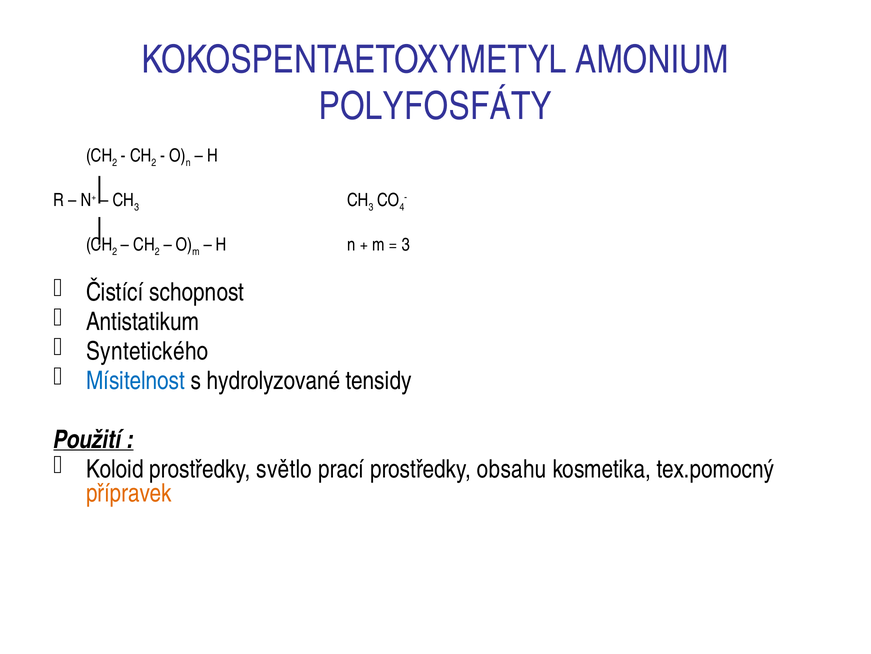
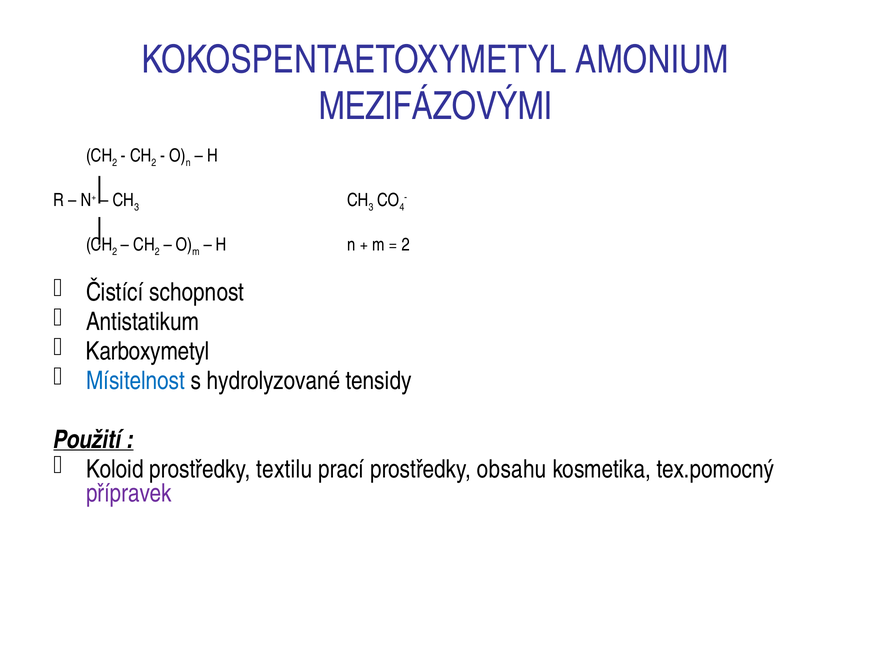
POLYFOSFÁTY: POLYFOSFÁTY -> MEZIFÁZOVÝMI (436, 107)
3: 3 -> 2 (406, 245)
Syntetického: Syntetického -> Karboxymetyl (148, 351)
světlo: světlo -> textilu (284, 469)
přípravek colour: orange -> purple (129, 493)
